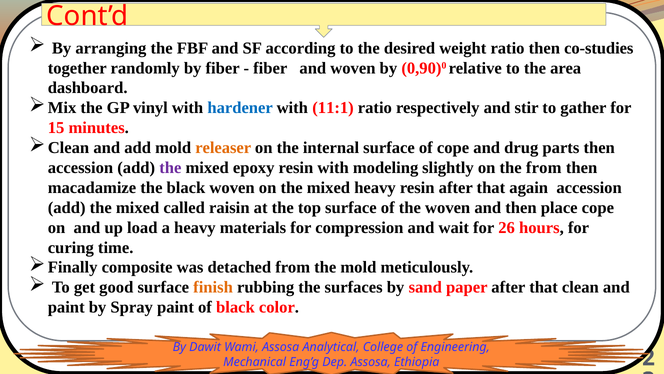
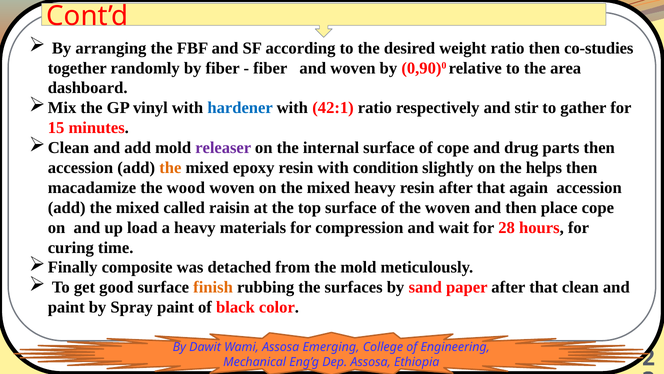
11:1: 11:1 -> 42:1 (333, 108)
releaser colour: orange -> purple (223, 148)
the colour: purple -> orange (170, 168)
modeling: modeling -> condition (386, 168)
the from: from -> helps (544, 168)
the black: black -> wood (186, 187)
26: 26 -> 28 (507, 227)
Analytical: Analytical -> Emerging (331, 347)
